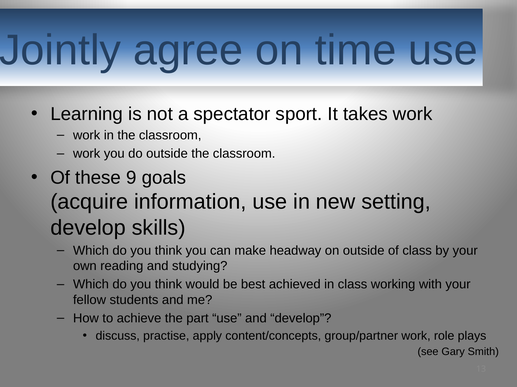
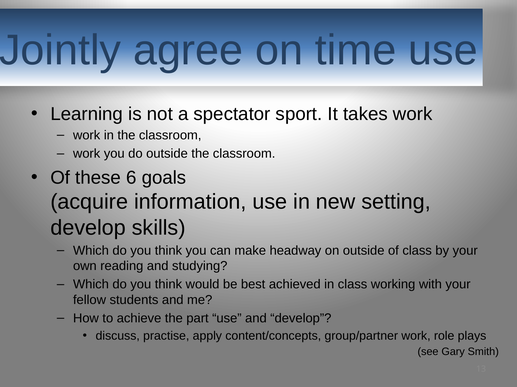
9: 9 -> 6 (131, 178)
